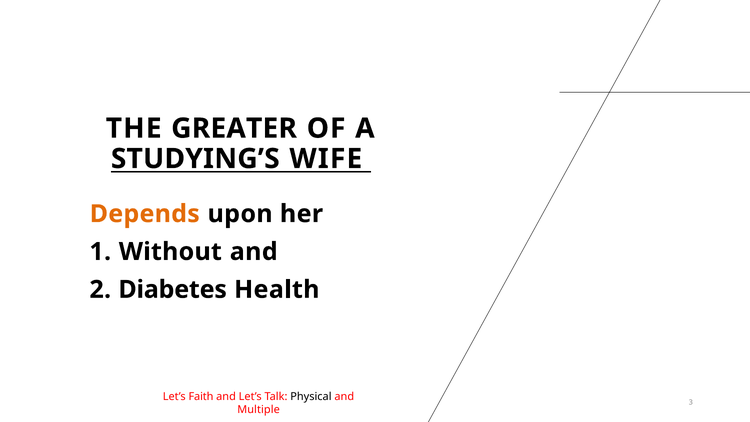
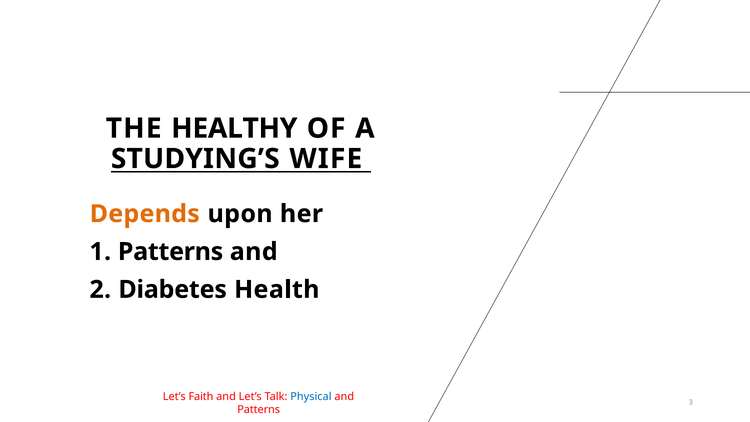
GREATER: GREATER -> HEALTHY (234, 128)
1 Without: Without -> Patterns (171, 252)
Physical colour: black -> blue (311, 396)
Multiple: Multiple -> Patterns (259, 410)
